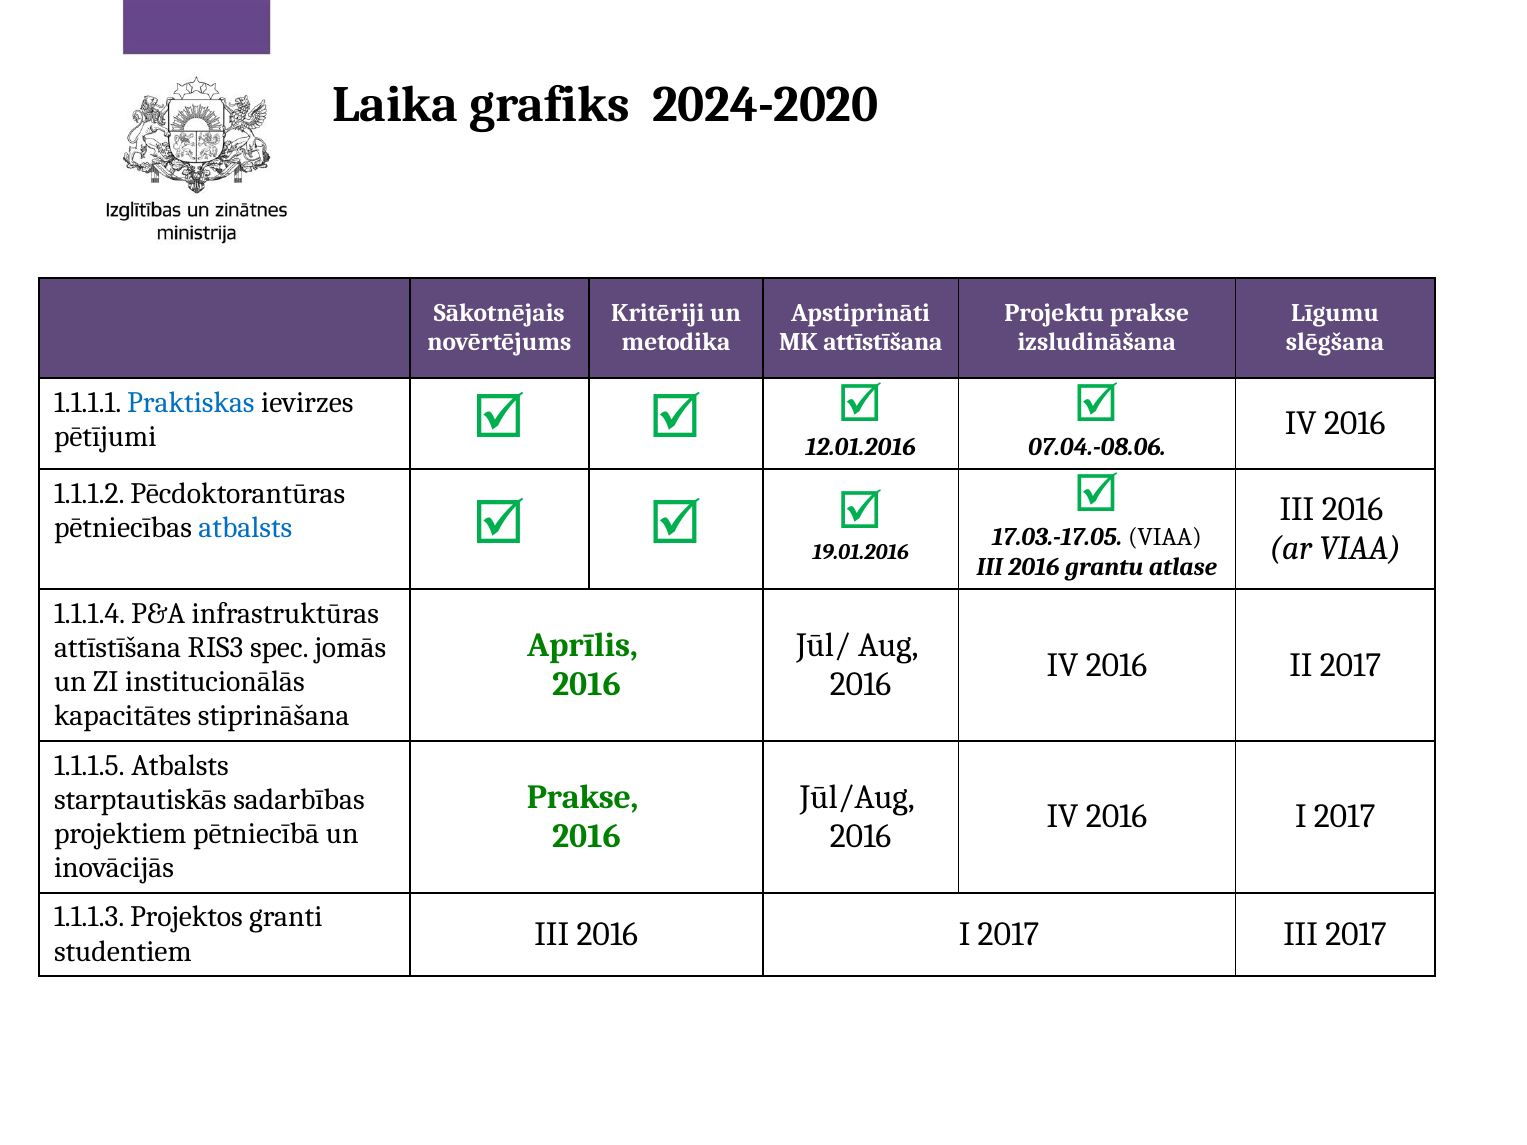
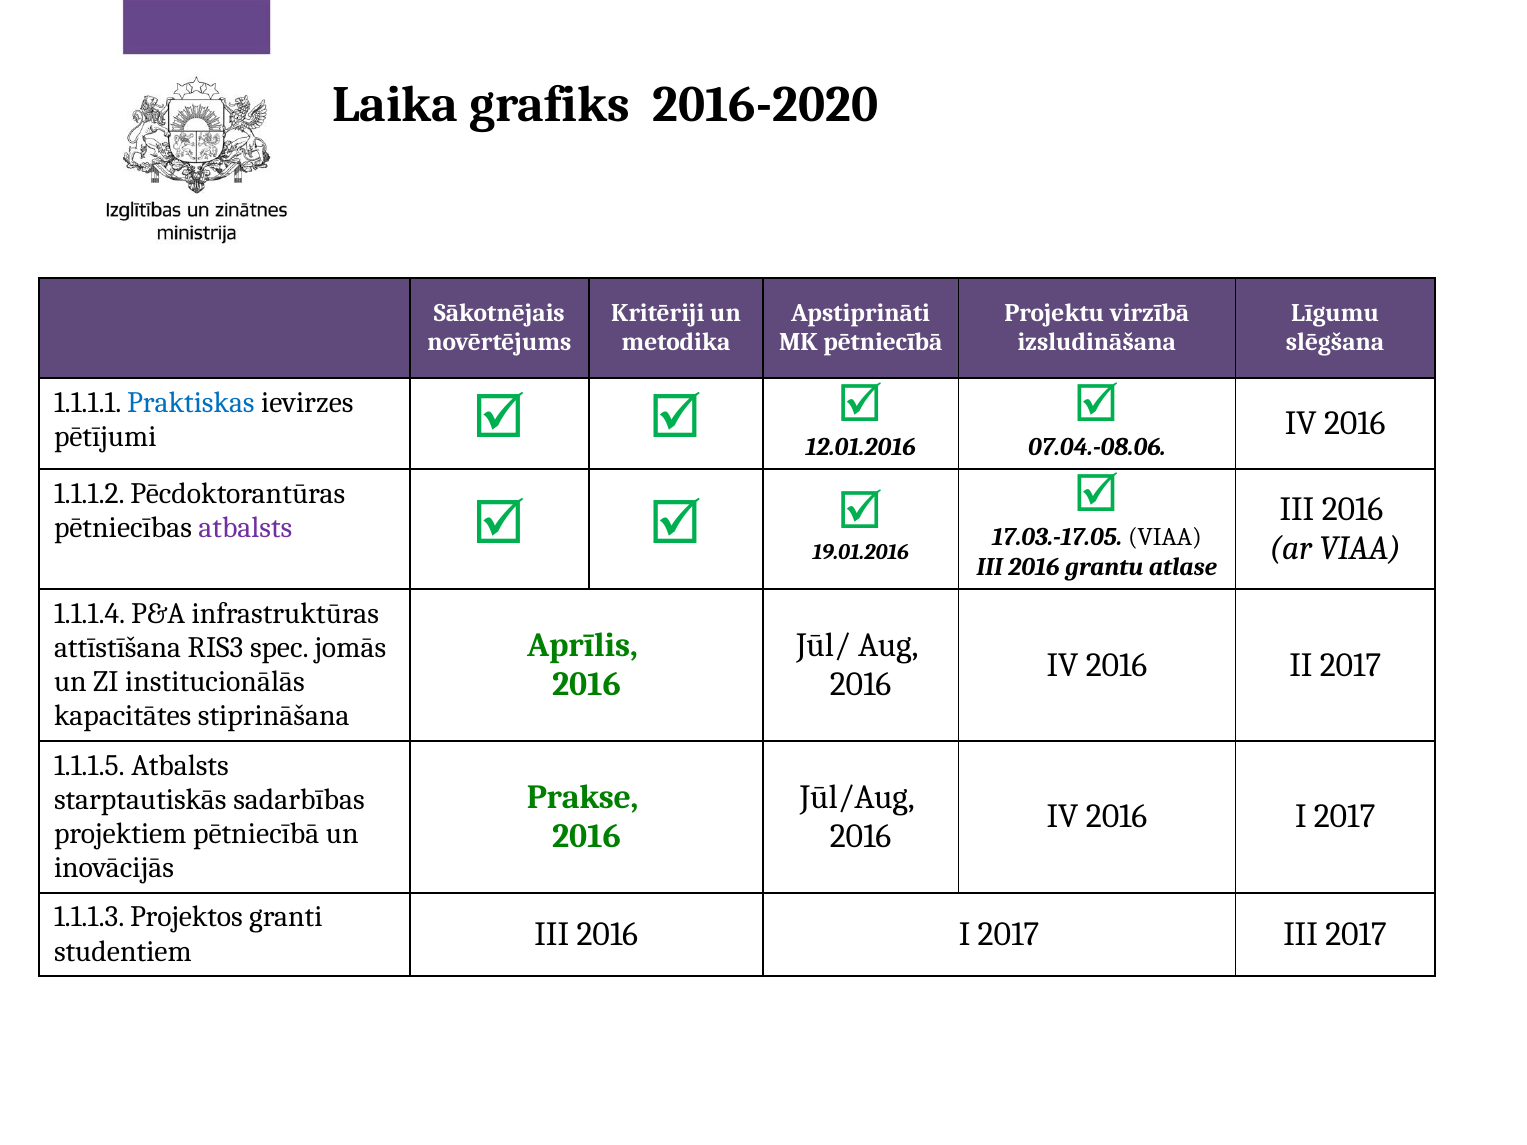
2024-2020: 2024-2020 -> 2016-2020 (765, 105)
Projektu prakse: prakse -> virzībā (1150, 313)
MK attīstīšana: attīstīšana -> pētniecībā (883, 343)
atbalsts colour: blue -> purple (245, 528)
